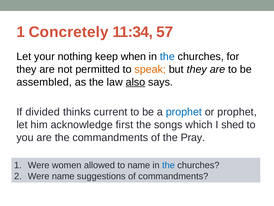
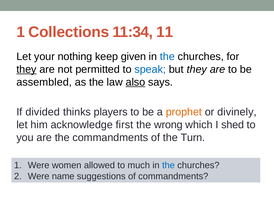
Concretely: Concretely -> Collections (69, 32)
57: 57 -> 11 (165, 32)
when: when -> given (133, 56)
they underline: none -> present (26, 69)
speak colour: orange -> blue (150, 69)
current: current -> players (111, 112)
prophet colour: blue -> orange (184, 112)
or prophet: prophet -> divinely (237, 112)
songs: songs -> wrong (168, 125)
Pray: Pray -> Turn (193, 137)
to name: name -> much (139, 165)
